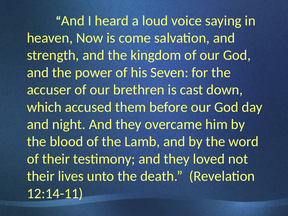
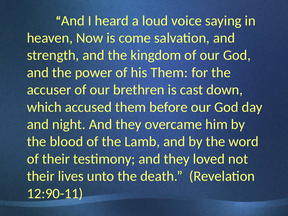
his Seven: Seven -> Them (169, 72)
12:14-11: 12:14-11 -> 12:90-11 (55, 193)
